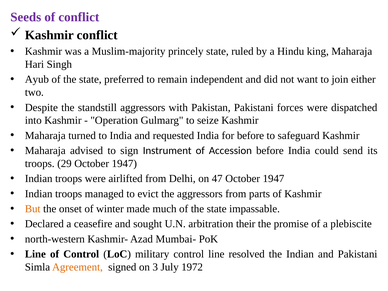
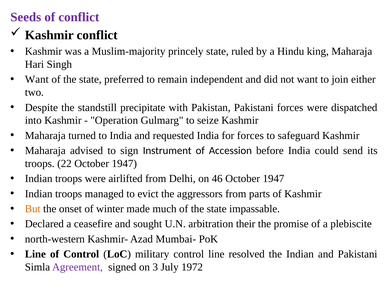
Ayub: Ayub -> Want (37, 79)
standstill aggressors: aggressors -> precipitate (143, 107)
for before: before -> forces (250, 135)
29: 29 -> 22 (64, 164)
47: 47 -> 46 (217, 179)
Agreement colour: orange -> purple (77, 267)
